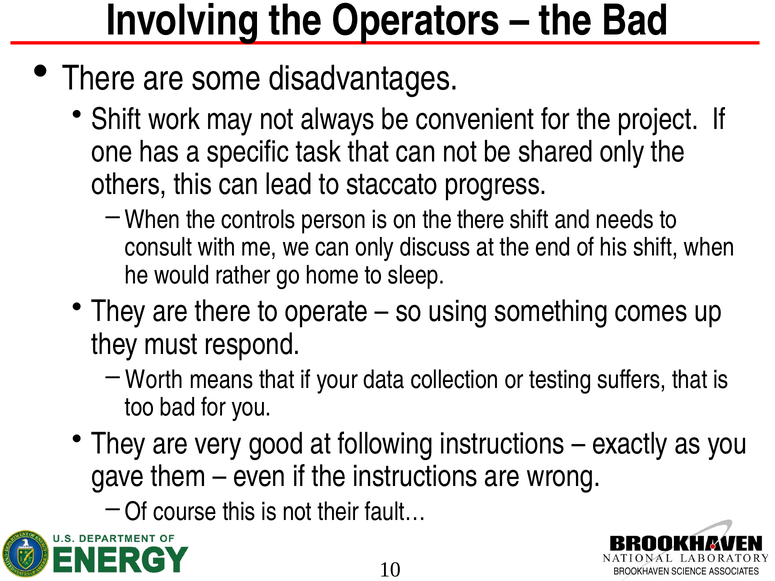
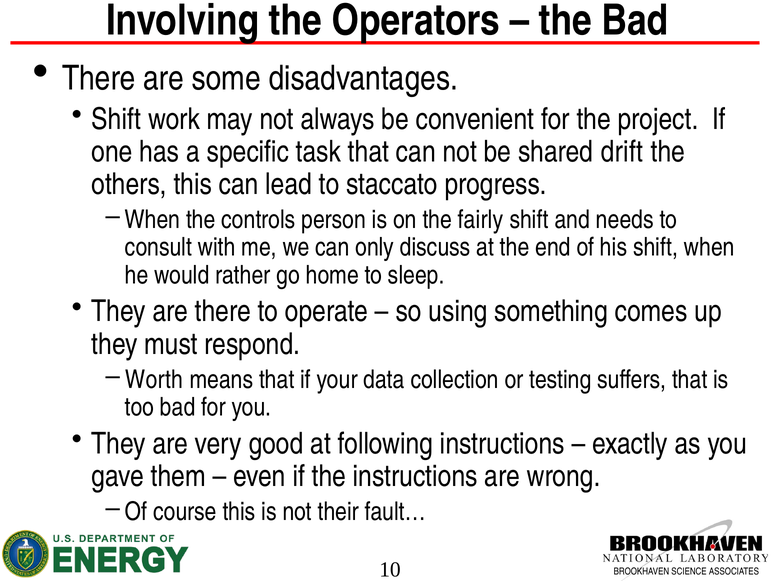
shared only: only -> drift (622, 152)
the there: there -> fairly (481, 220)
